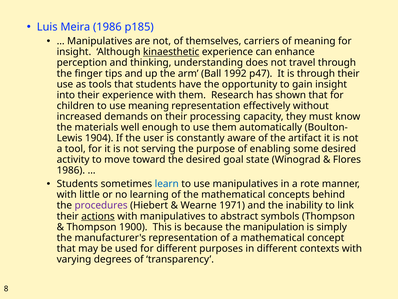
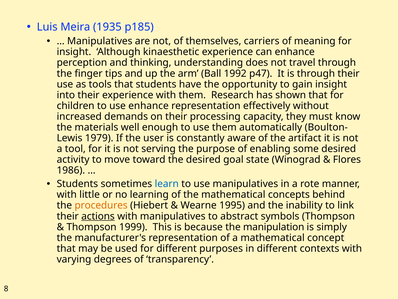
Meira 1986: 1986 -> 1935 (107, 27)
kinaesthetic underline: present -> none (171, 52)
use meaning: meaning -> enhance (149, 106)
1904: 1904 -> 1979 (99, 138)
procedures colour: purple -> orange (101, 205)
1971: 1971 -> 1995 (232, 205)
1900: 1900 -> 1999 (133, 227)
